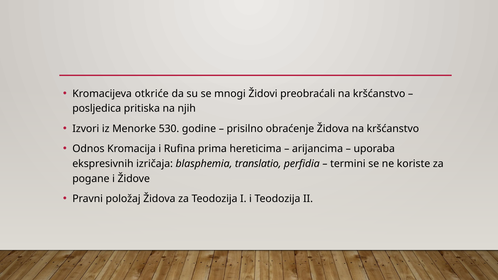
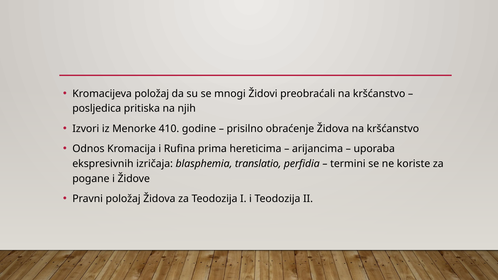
Kromacijeva otkriće: otkriće -> položaj (152, 94)
530: 530 -> 410 (169, 129)
